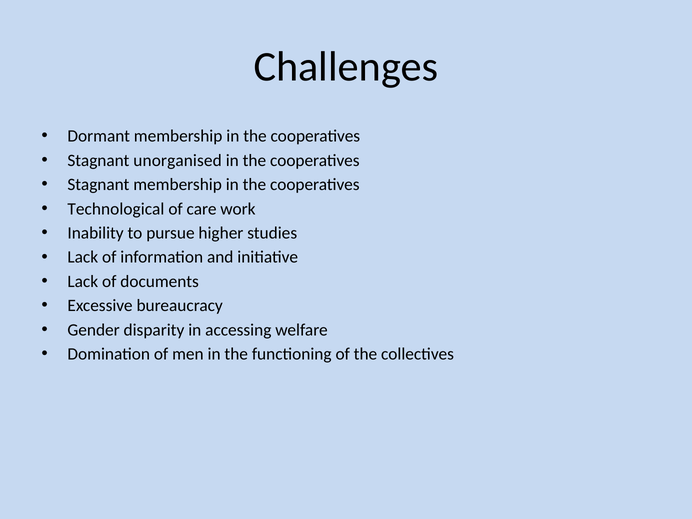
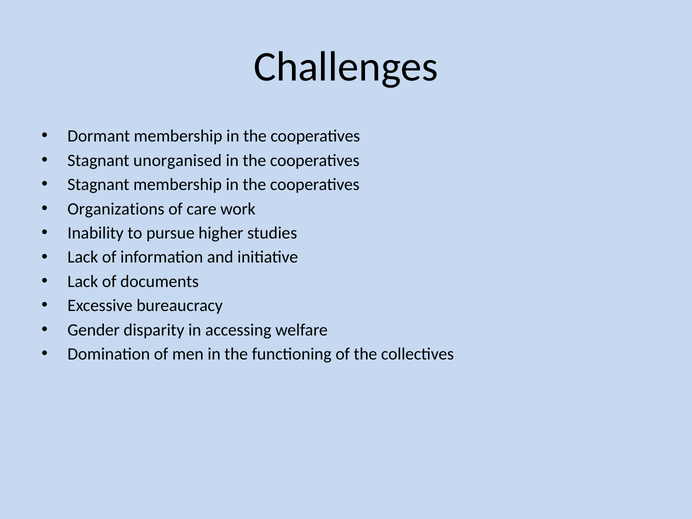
Technological: Technological -> Organizations (116, 209)
